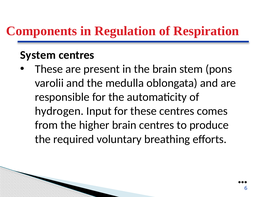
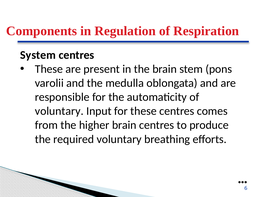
hydrogen: hydrogen -> voluntary (59, 111)
